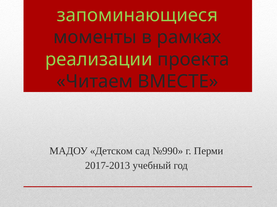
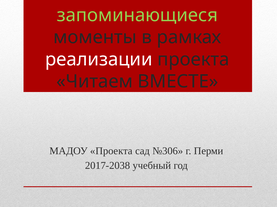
реализации colour: light green -> white (99, 60)
МАДОУ Детском: Детском -> Проекта (111, 151)
№990: №990 -> №306 (168, 151)
2017-2013: 2017-2013 -> 2017-2038 (108, 166)
